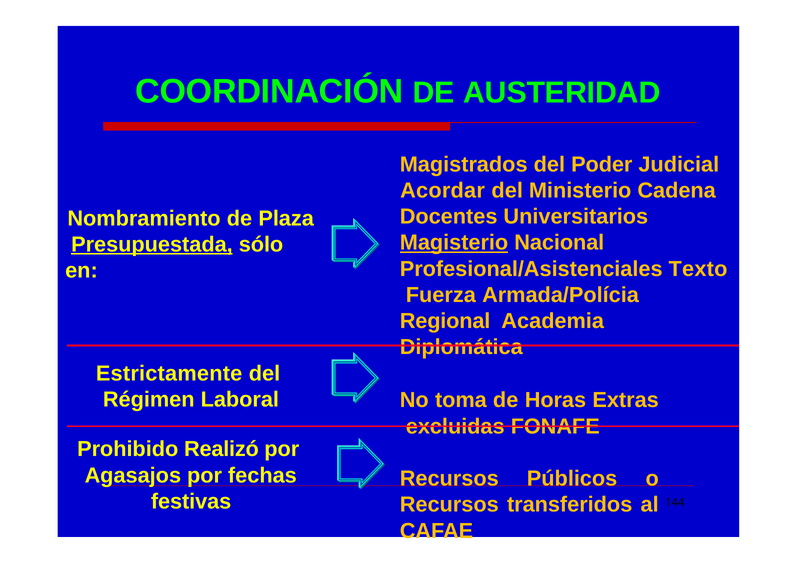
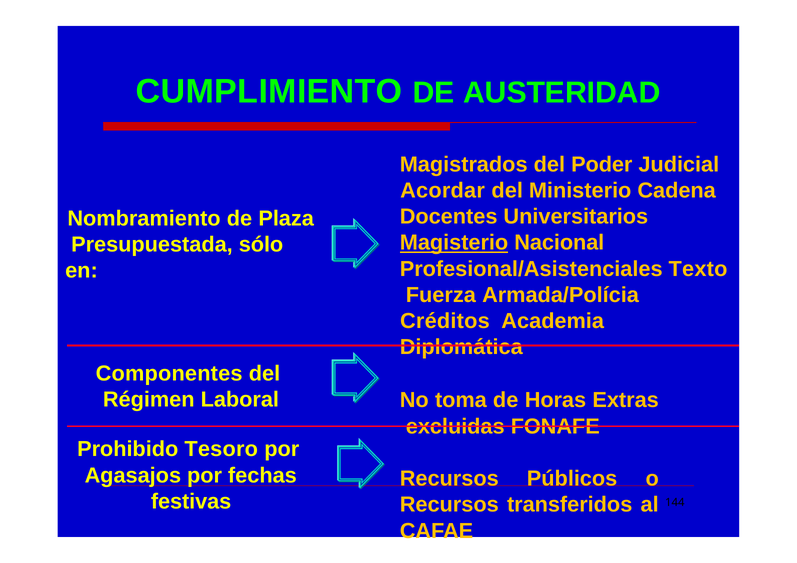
COORDINACIÓN: COORDINACIÓN -> CUMPLIMIENTO (269, 91)
Presupuestada underline: present -> none (152, 245)
Regional: Regional -> Créditos (445, 321)
Estrictamente: Estrictamente -> Componentes (169, 374)
Realizó: Realizó -> Tesoro (221, 449)
